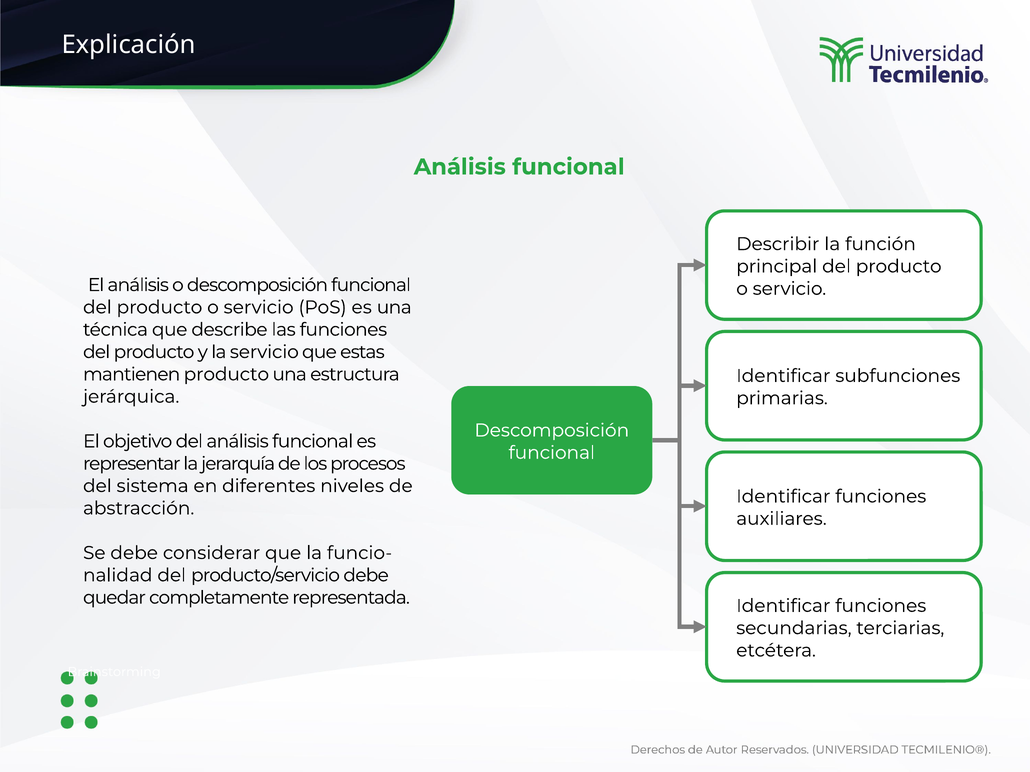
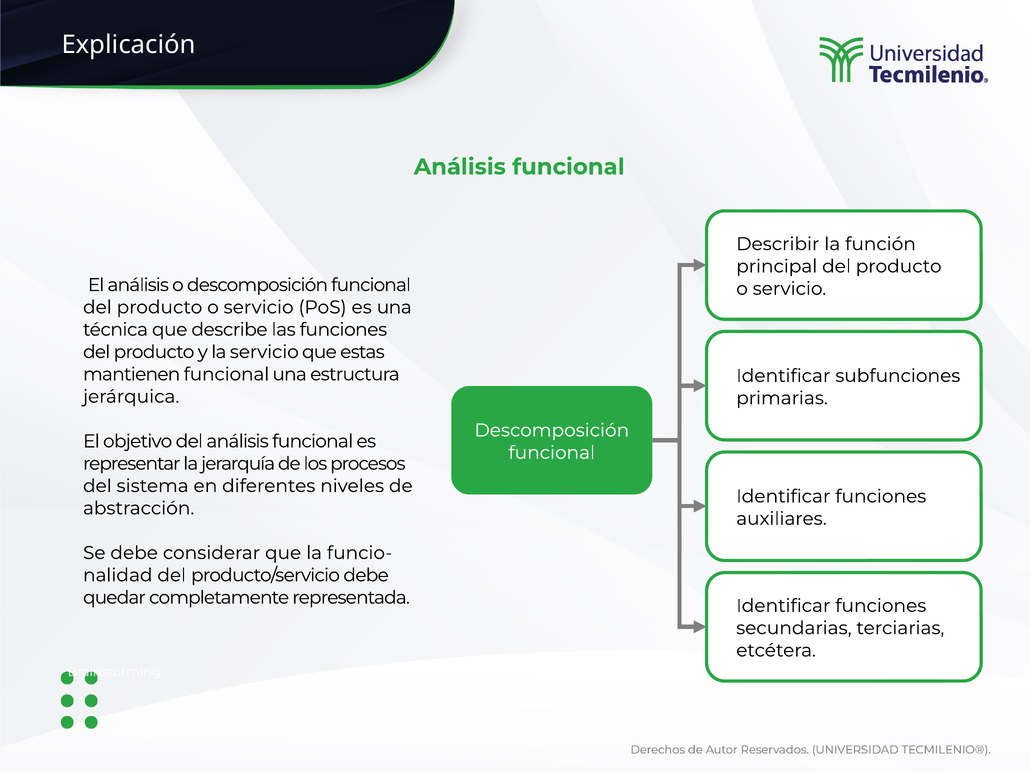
mantienen producto: producto -> funcional (226, 375)
